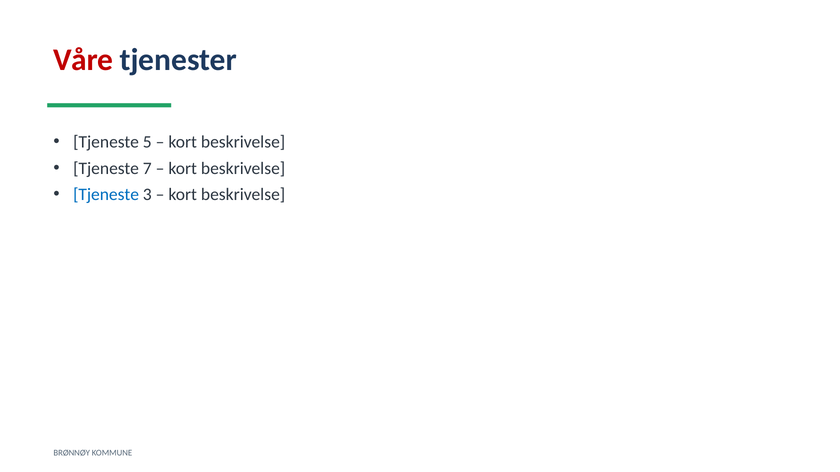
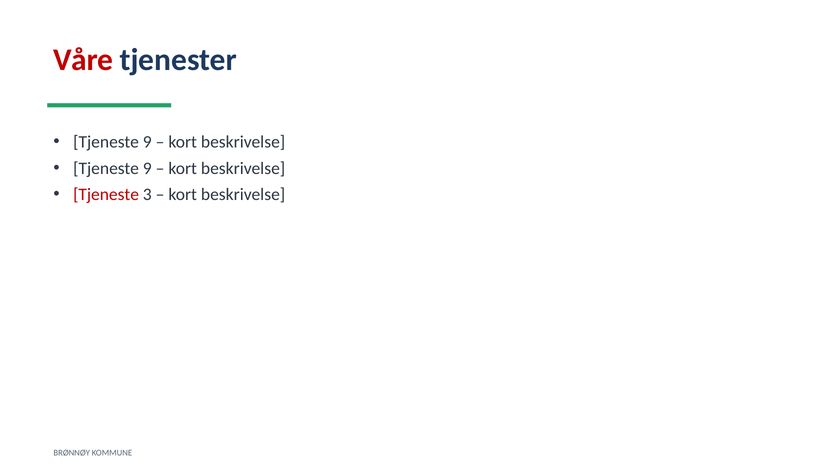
5: 5 -> 9 (147, 142)
7: 7 -> 9 (147, 169)
Tjeneste colour: blue -> red (106, 195)
